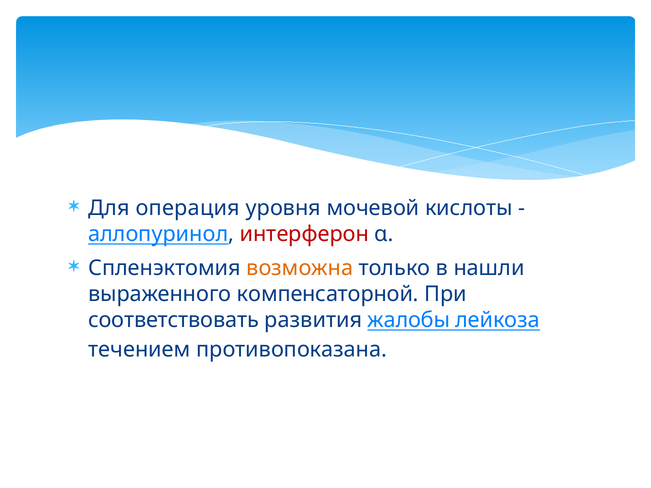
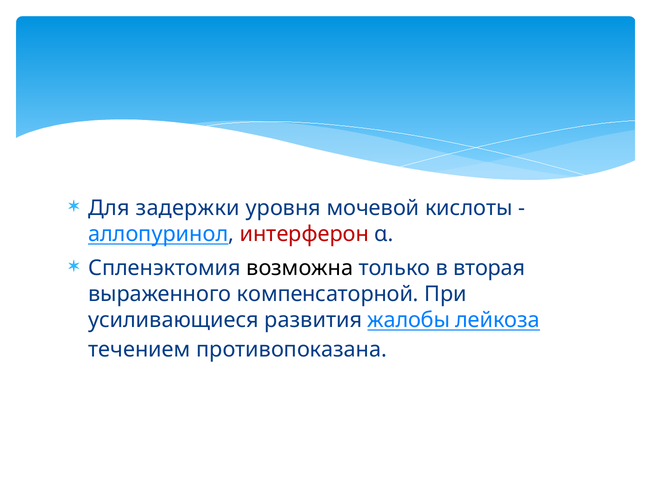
операция: операция -> задержки (188, 208)
возможна colour: orange -> black (300, 268)
нашли: нашли -> вторая (489, 268)
соответствовать: соответствовать -> усиливающиеся (174, 320)
